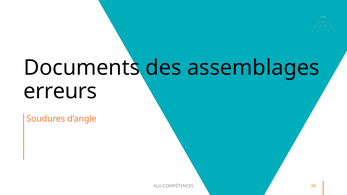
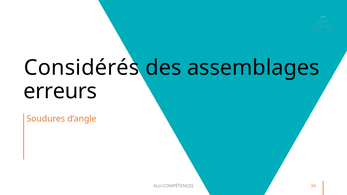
Documents: Documents -> Considérés (82, 68)
